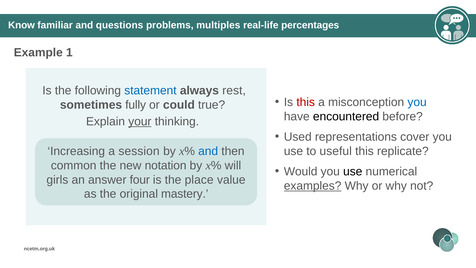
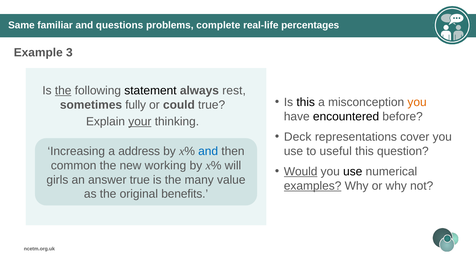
Know: Know -> Same (21, 25)
multiples: multiples -> complete (218, 25)
1: 1 -> 3 (69, 52)
the underline: none -> present (63, 90)
statement colour: blue -> black (150, 90)
this colour: red -> black (306, 102)
you colour: blue -> orange (417, 102)
Used: Used -> Deck (298, 137)
session: session -> address (139, 151)
replicate: replicate -> question (403, 151)
notation: notation -> working (165, 165)
Would underline: none -> present (301, 171)
answer four: four -> true (140, 180)
place: place -> many (199, 180)
mastery: mastery -> benefits (185, 194)
